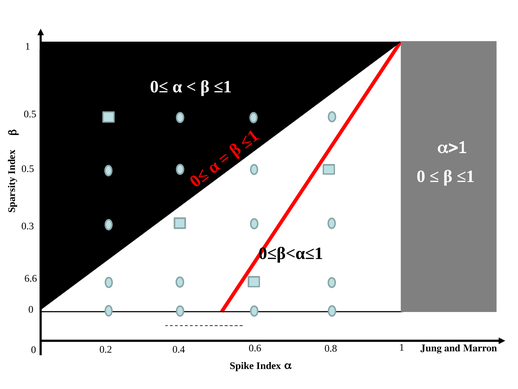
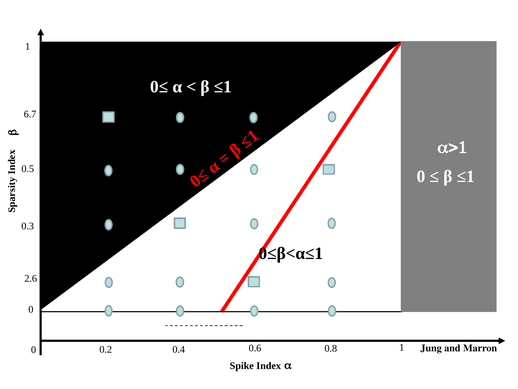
0.5: 0.5 -> 6.7 (30, 114)
6.6: 6.6 -> 2.6 (31, 278)
